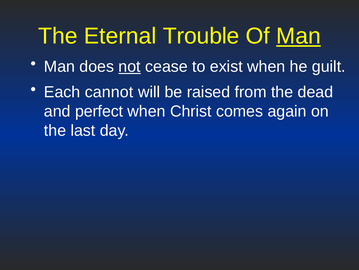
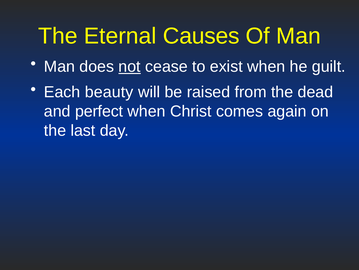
Trouble: Trouble -> Causes (201, 36)
Man underline: present -> none (298, 36)
cannot: cannot -> beauty (109, 92)
